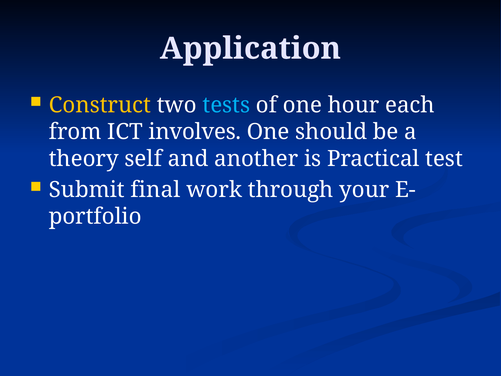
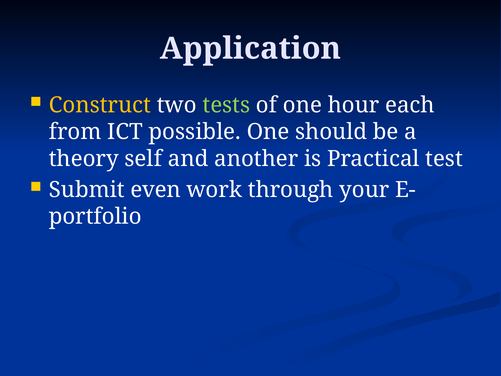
tests colour: light blue -> light green (226, 105)
involves: involves -> possible (195, 132)
final: final -> even (156, 190)
